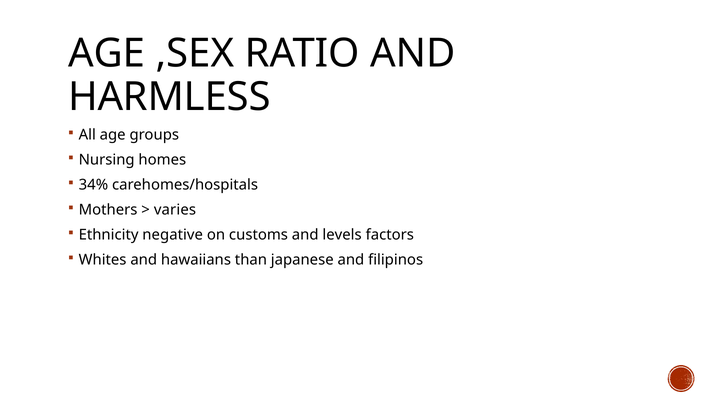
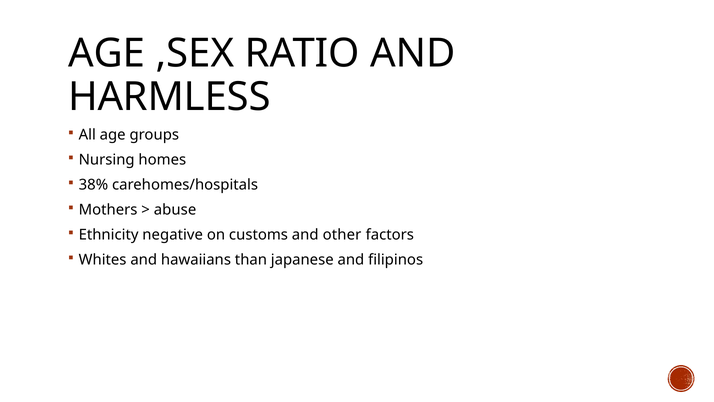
34%: 34% -> 38% (93, 185)
varies: varies -> abuse (175, 210)
levels: levels -> other (342, 235)
